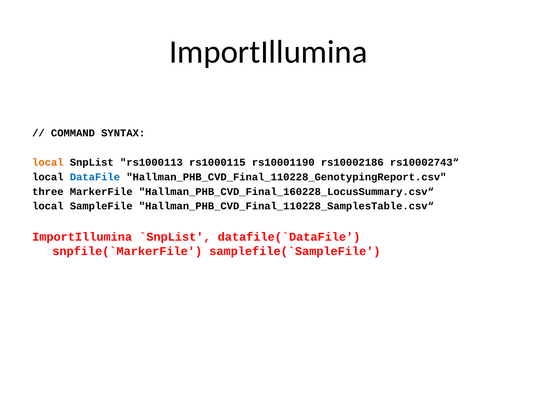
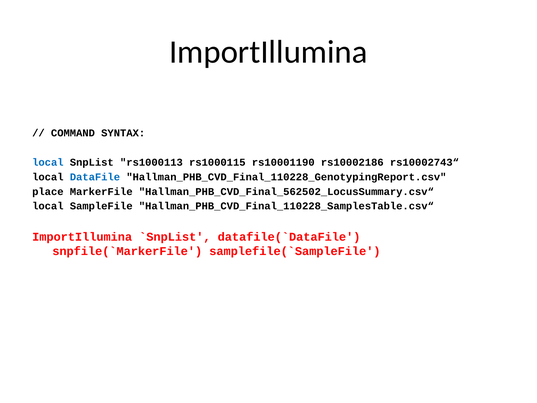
local colour: orange -> blue (48, 162)
three: three -> place (48, 191)
Hallman_PHB_CVD_Final_160228_LocusSummary.csv“: Hallman_PHB_CVD_Final_160228_LocusSummary.csv“ -> Hallman_PHB_CVD_Final_562502_LocusSummary.csv“ (286, 191)
